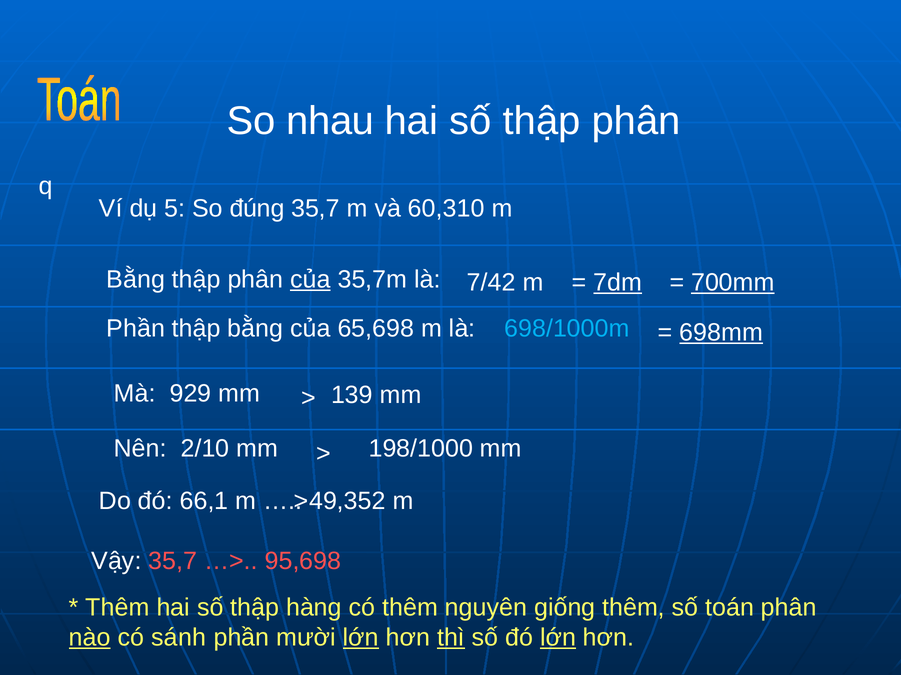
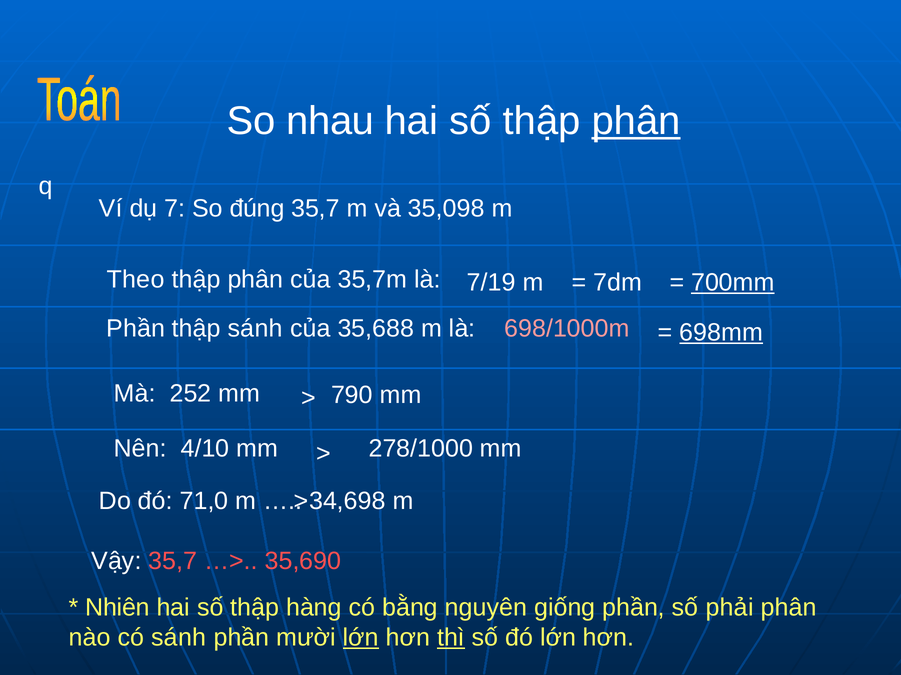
phân underline: none -> present (636, 121)
5: 5 -> 7 (175, 209)
60,310: 60,310 -> 35,098 (446, 209)
Bằng: Bằng -> Theo (136, 280)
của underline: present -> none (310, 280)
7/42: 7/42 -> 7/19 (491, 283)
7dm underline: present -> none (618, 283)
thập bằng: bằng -> sánh (255, 329)
65,698: 65,698 -> 35,688 (376, 329)
698/1000m colour: light blue -> pink (567, 329)
929: 929 -> 252 (191, 394)
139: 139 -> 790 (352, 395)
2/10: 2/10 -> 4/10 (205, 449)
198/1000: 198/1000 -> 278/1000 (421, 449)
66,1: 66,1 -> 71,0 (204, 502)
49,352: 49,352 -> 34,698 (347, 502)
95,698: 95,698 -> 35,690 (303, 562)
Thêm: Thêm -> Nhiên (117, 608)
có thêm: thêm -> bằng (410, 608)
giống thêm: thêm -> phần (634, 608)
toán: toán -> phải (730, 608)
nào underline: present -> none (90, 638)
lớn underline: present -> none (558, 638)
